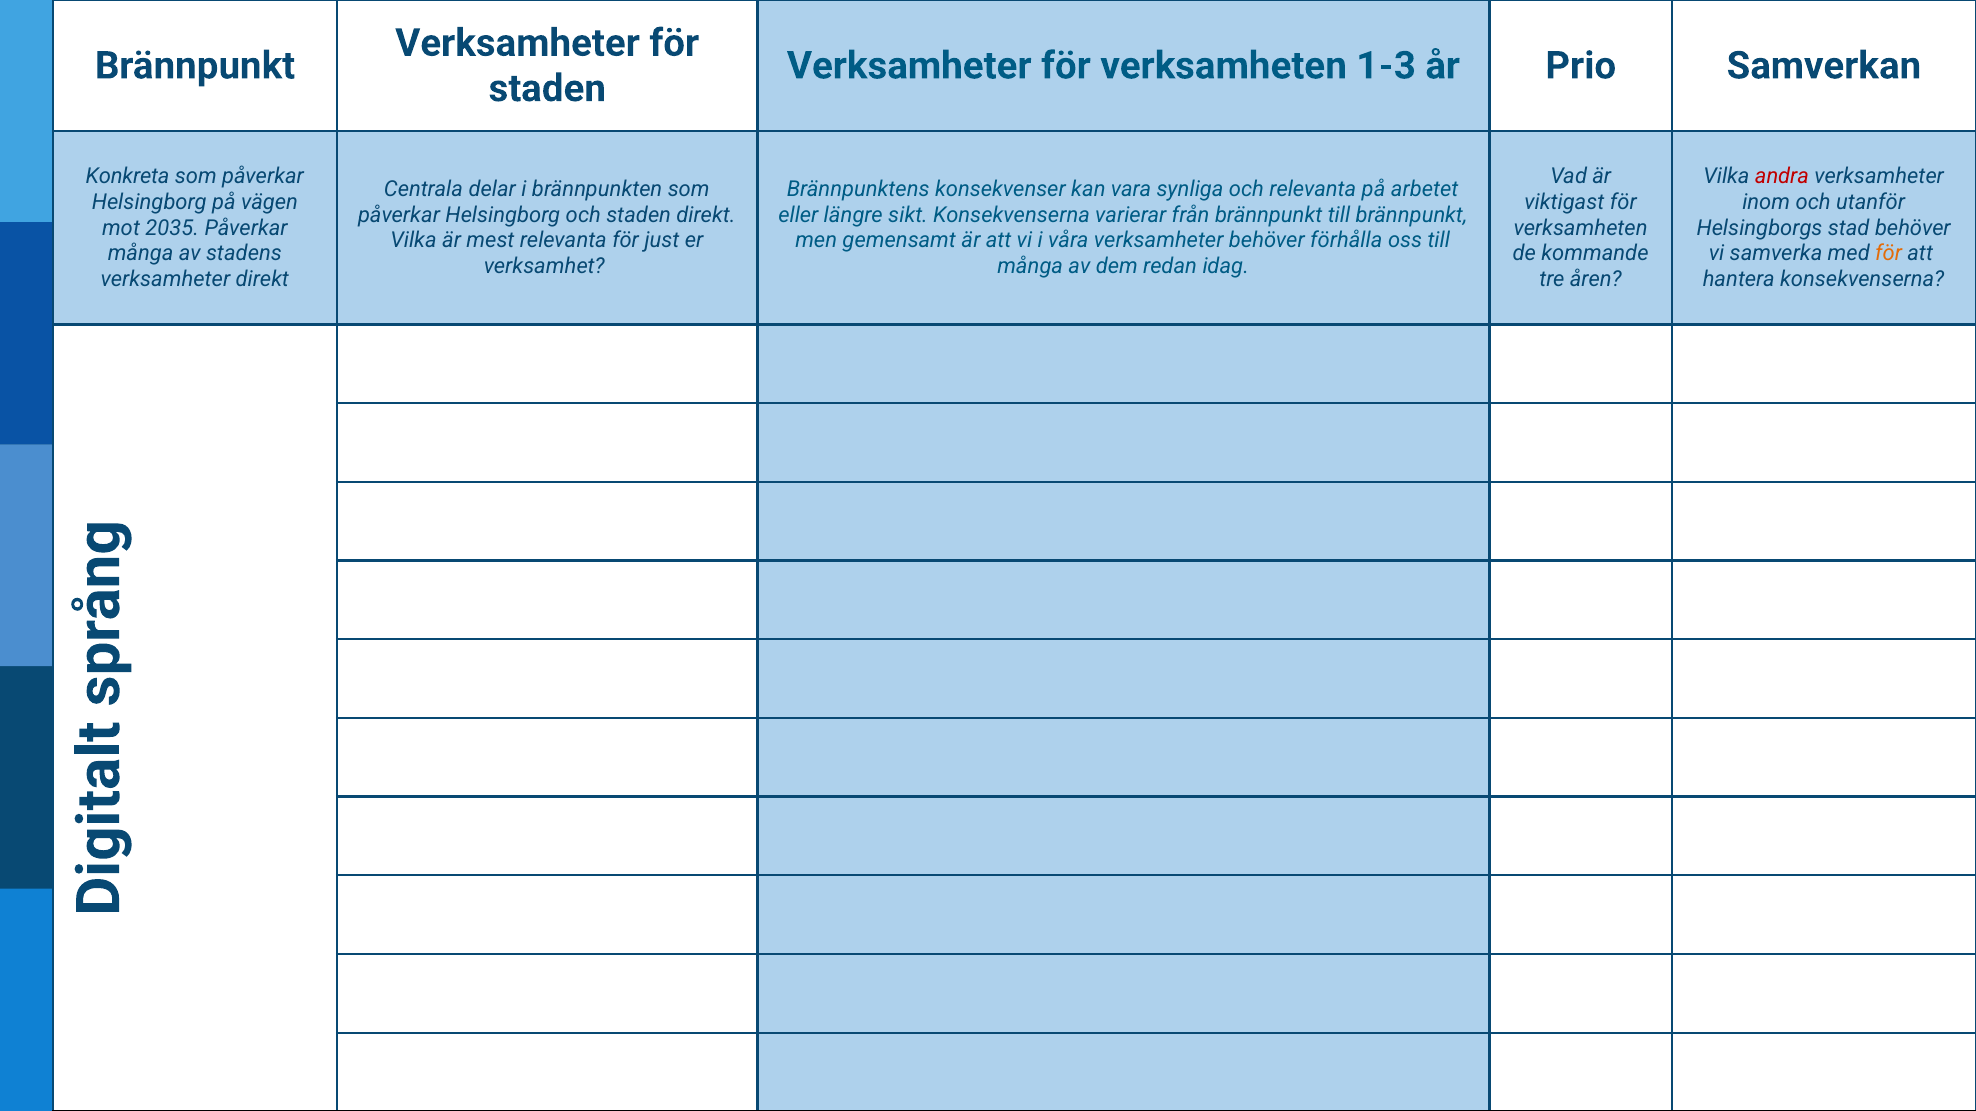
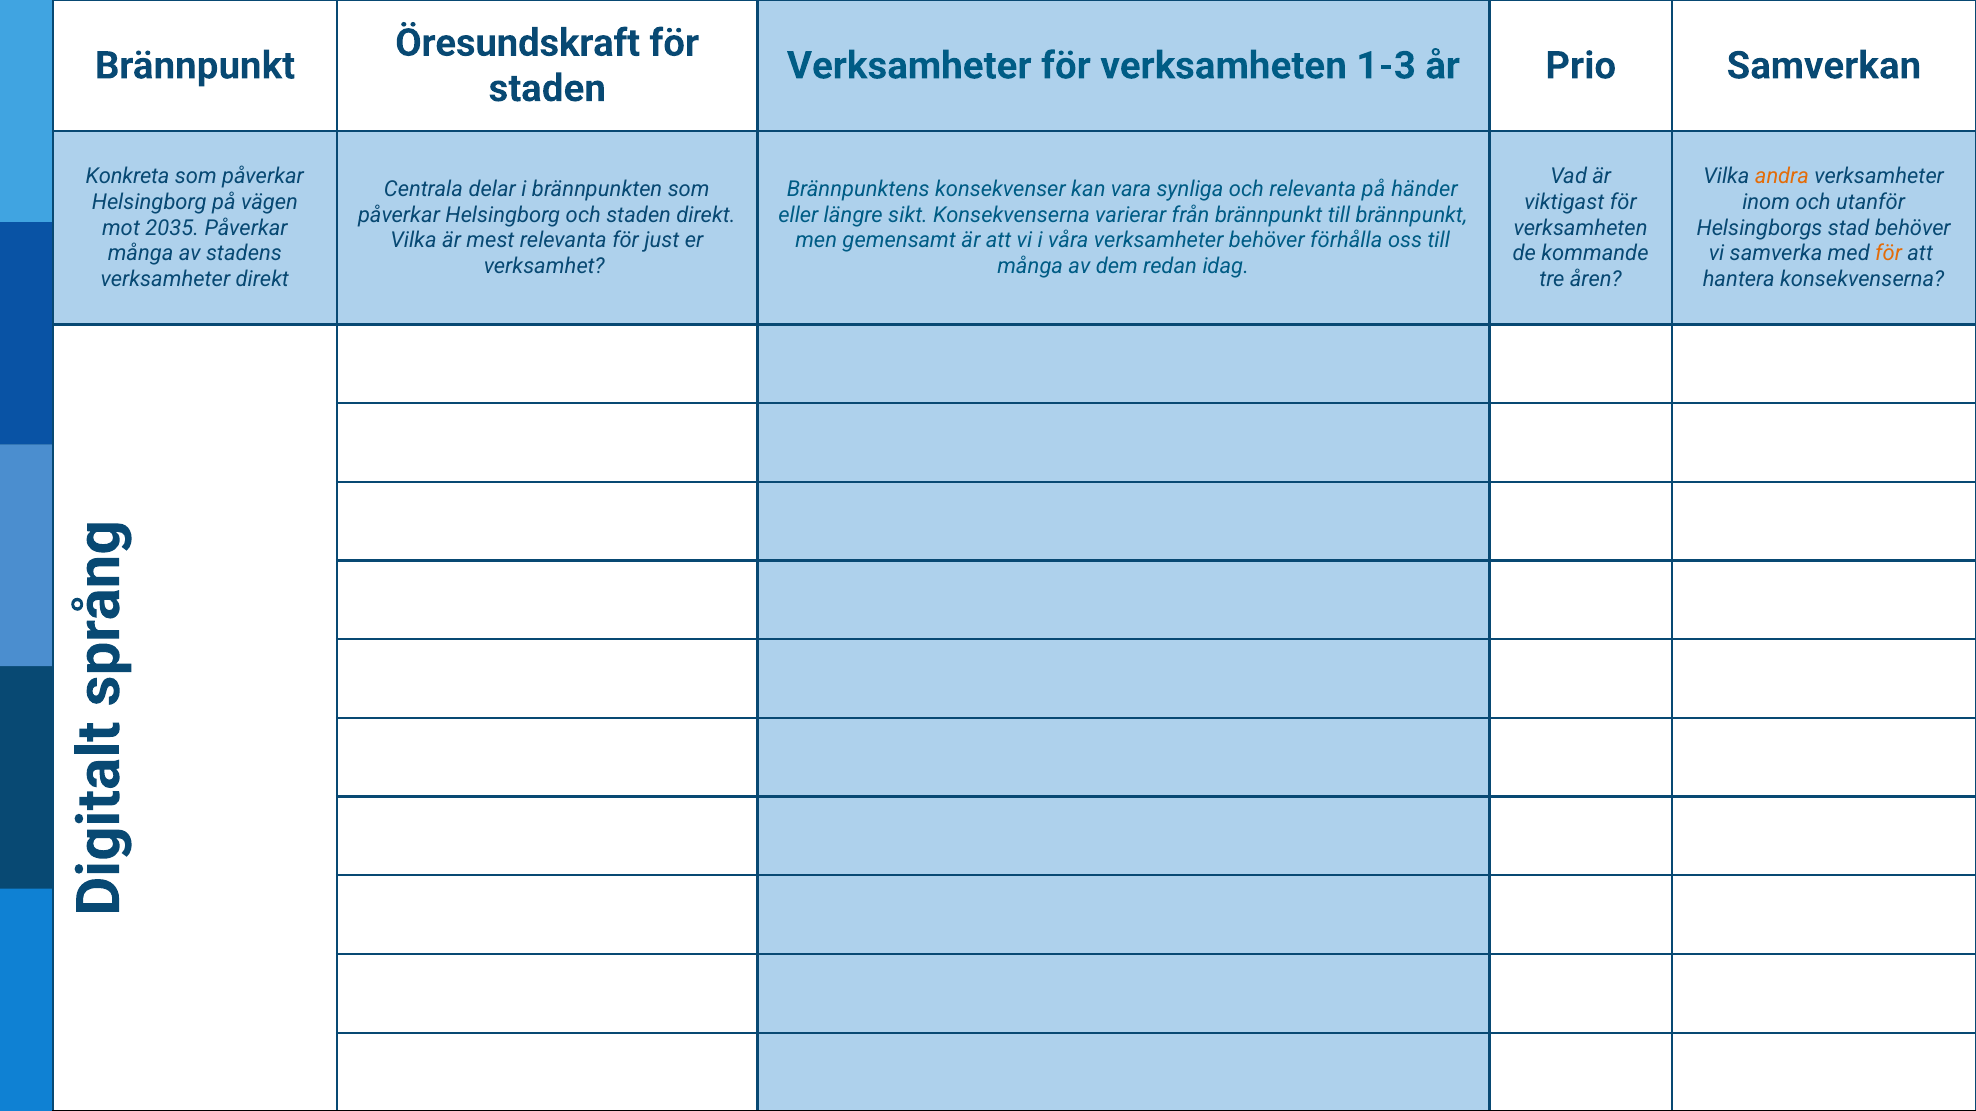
Verksamheter: Verksamheter -> Öresundskraft (518, 43)
andra colour: red -> orange (1782, 177)
arbetet: arbetet -> händer (1425, 190)
